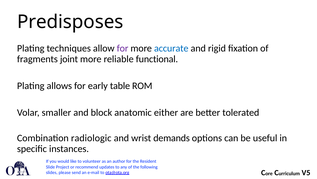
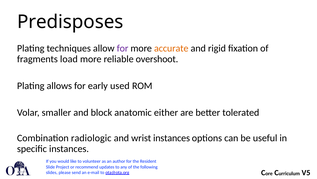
accurate colour: blue -> orange (171, 48)
joint: joint -> load (69, 59)
functional: functional -> overshoot (157, 59)
table: table -> used (120, 85)
wrist demands: demands -> instances (172, 138)
